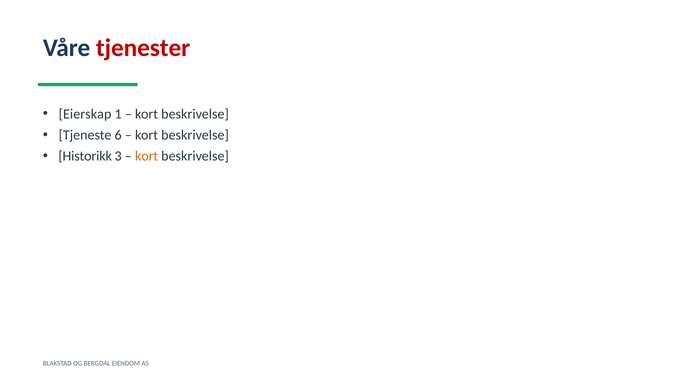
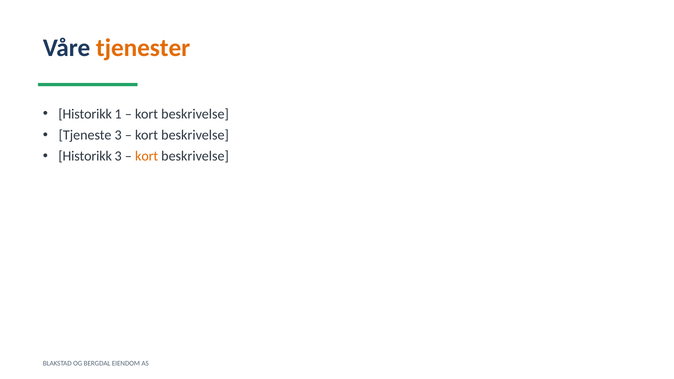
tjenester colour: red -> orange (143, 48)
Eierskap: Eierskap -> Historikk (85, 114)
Tjeneste 6: 6 -> 3 (118, 135)
